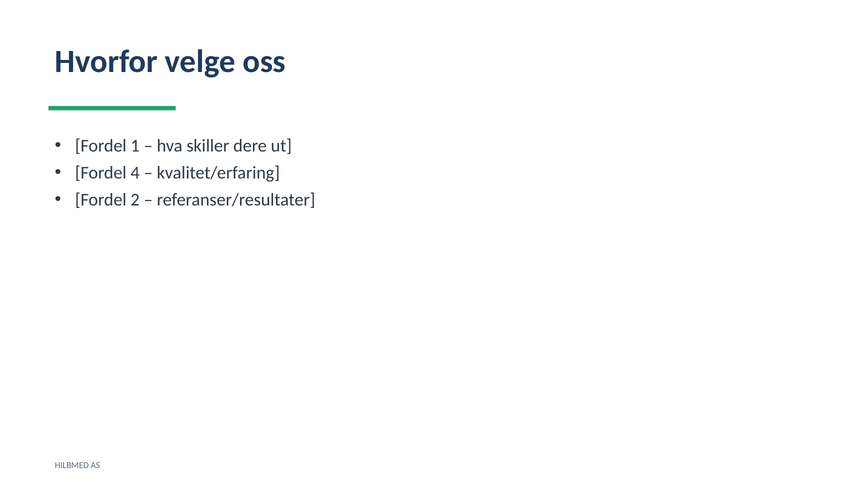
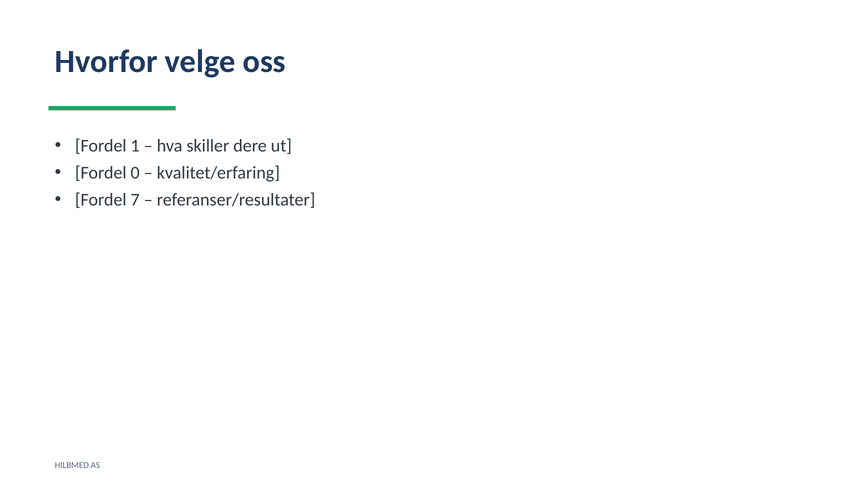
4: 4 -> 0 (135, 173)
2: 2 -> 7 (135, 200)
